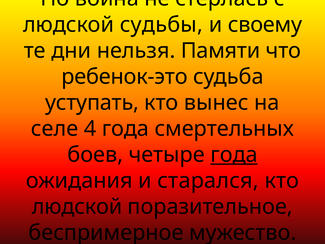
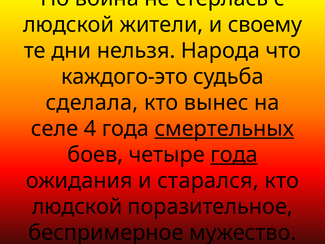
судьбы: судьбы -> жители (161, 25)
Памяти: Памяти -> Народа (220, 51)
ребенок-это: ребенок-это -> каждого-это (124, 77)
уступать: уступать -> сделала (92, 103)
смертельных underline: none -> present (224, 129)
